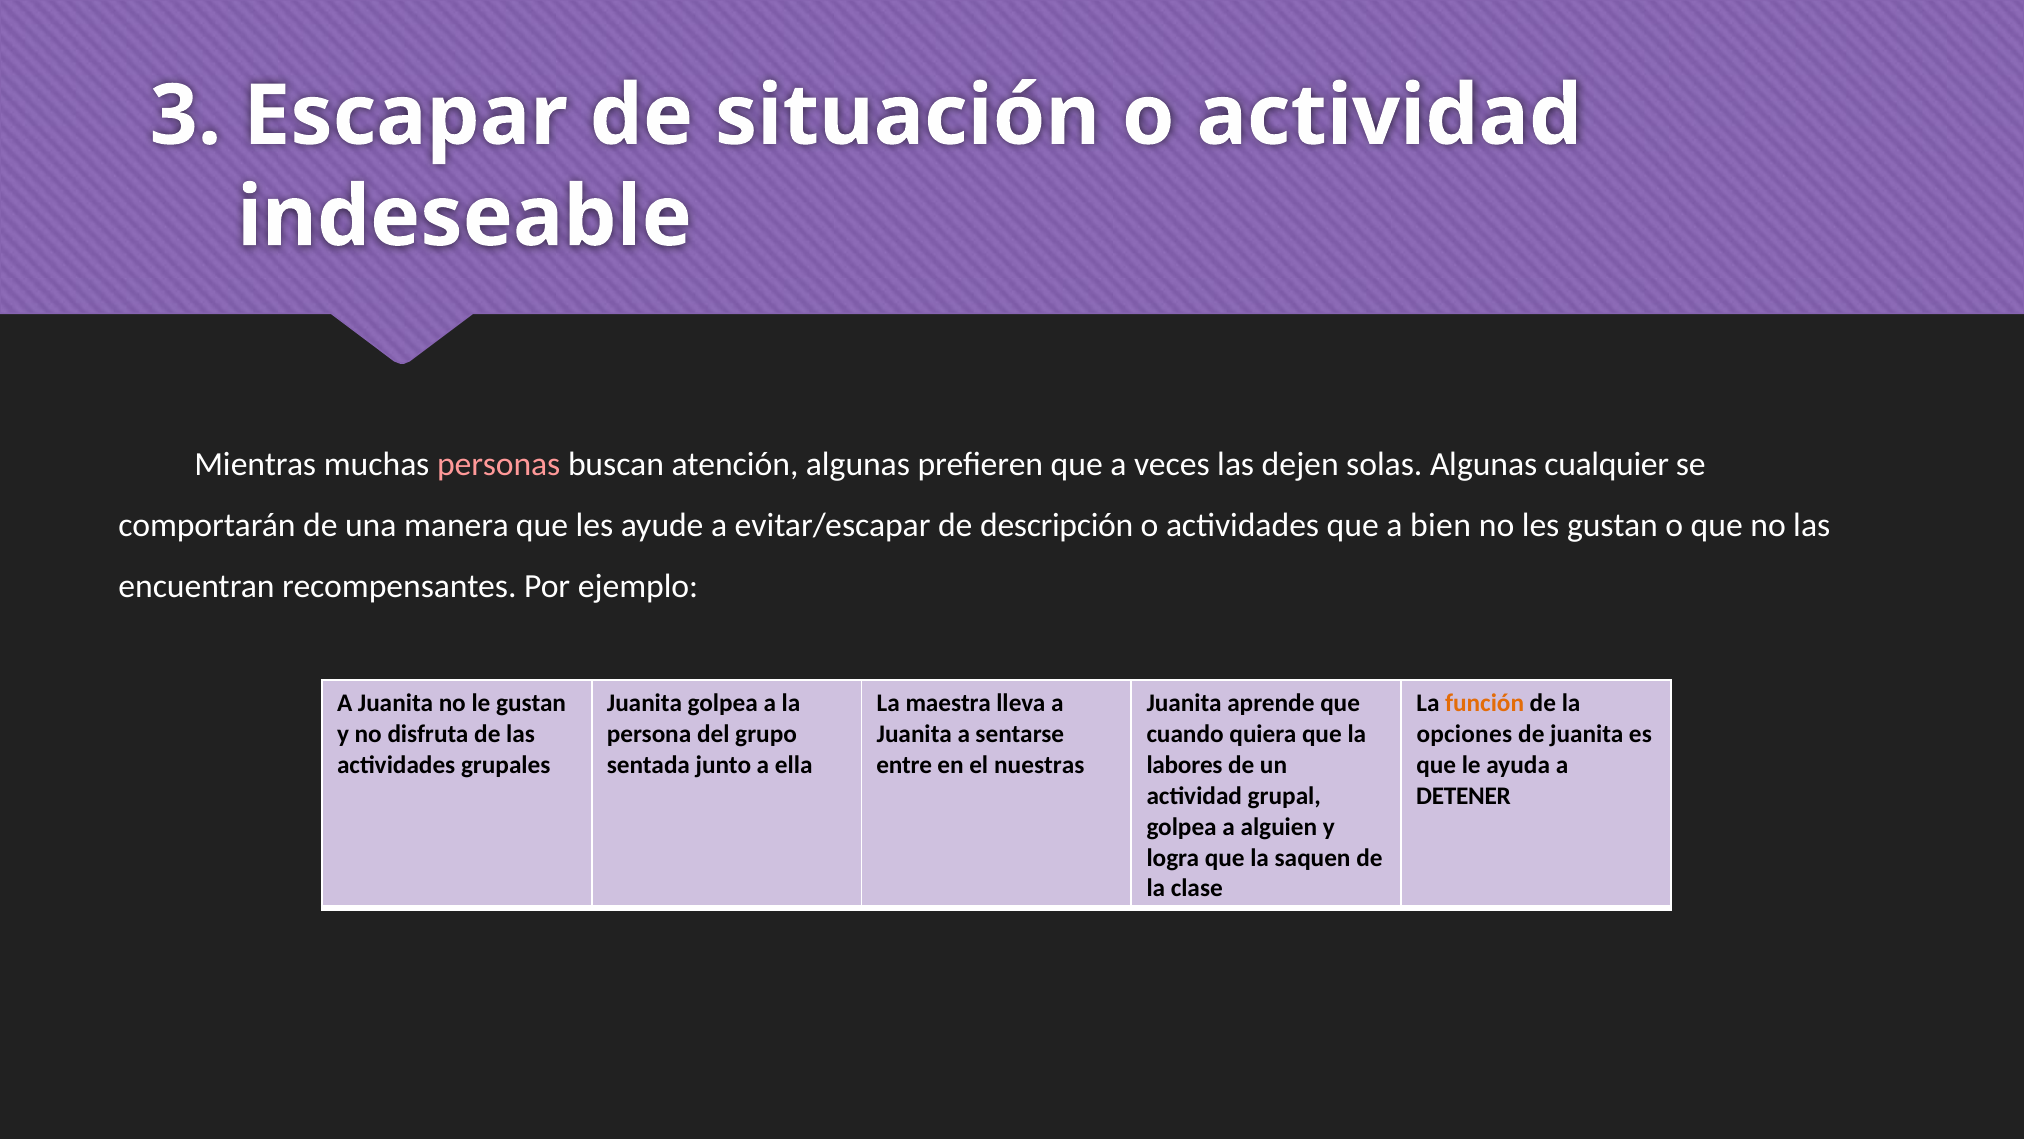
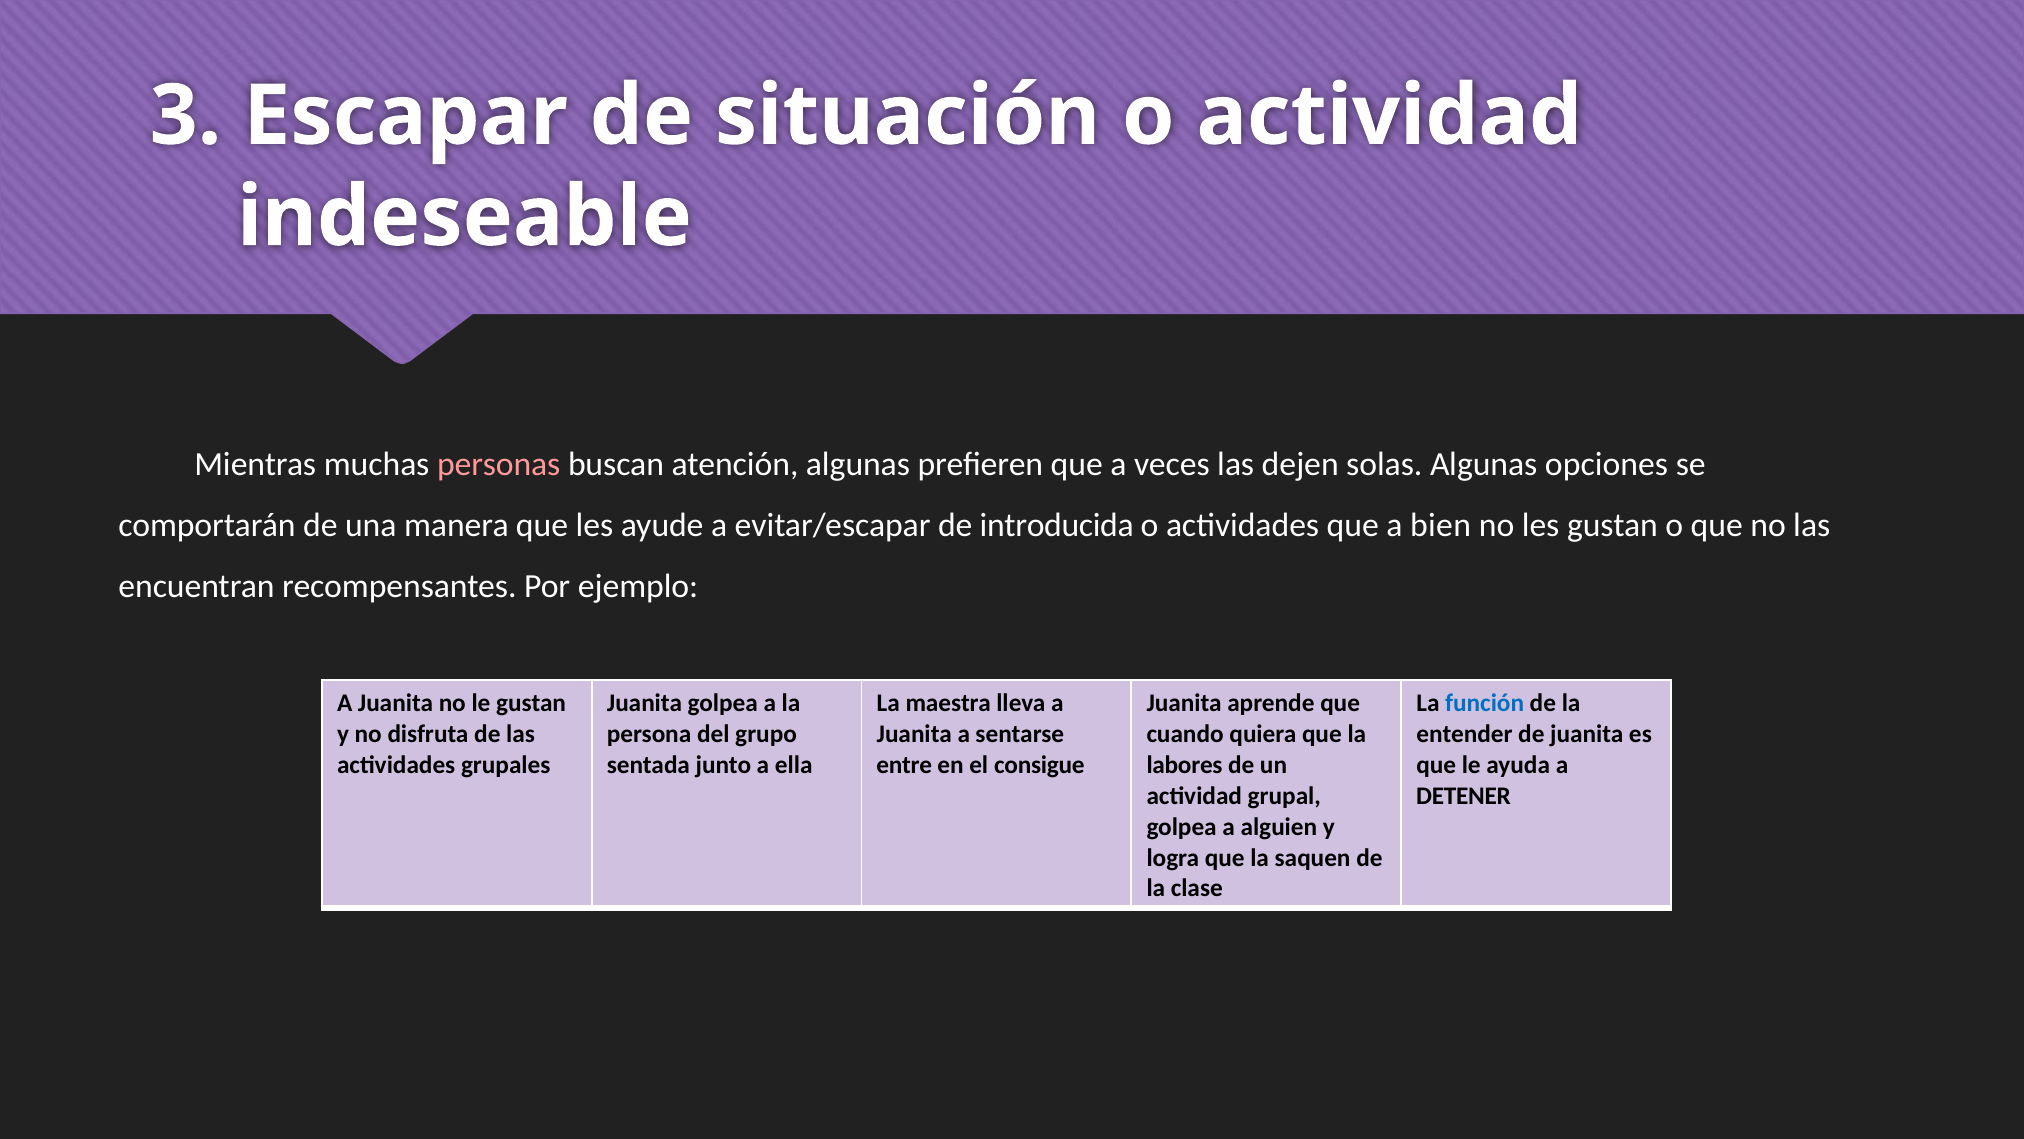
cualquier: cualquier -> opciones (1607, 465)
descripción: descripción -> introducida (1057, 525)
función colour: orange -> blue (1485, 703)
opciones: opciones -> entender (1464, 734)
nuestras: nuestras -> consigue (1039, 765)
